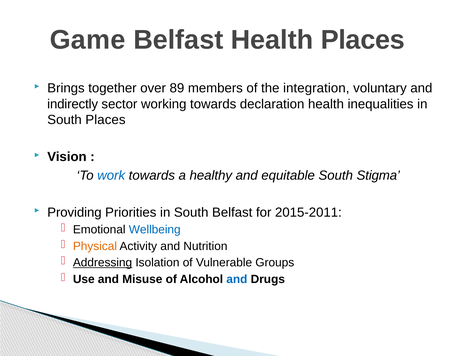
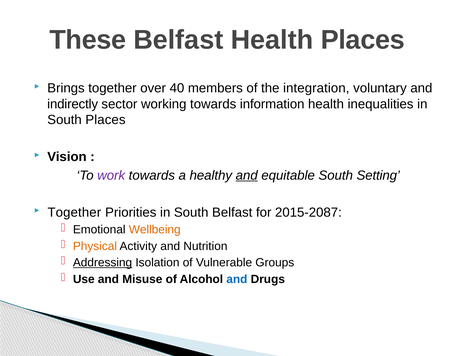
Game: Game -> These (88, 40)
89: 89 -> 40 (177, 88)
declaration: declaration -> information (272, 104)
work colour: blue -> purple (111, 175)
and underline: none -> present (247, 175)
Stigma: Stigma -> Setting (378, 175)
Providing: Providing -> Together (74, 212)
2015-2011: 2015-2011 -> 2015-2087 (308, 212)
Wellbeing colour: blue -> orange (155, 229)
